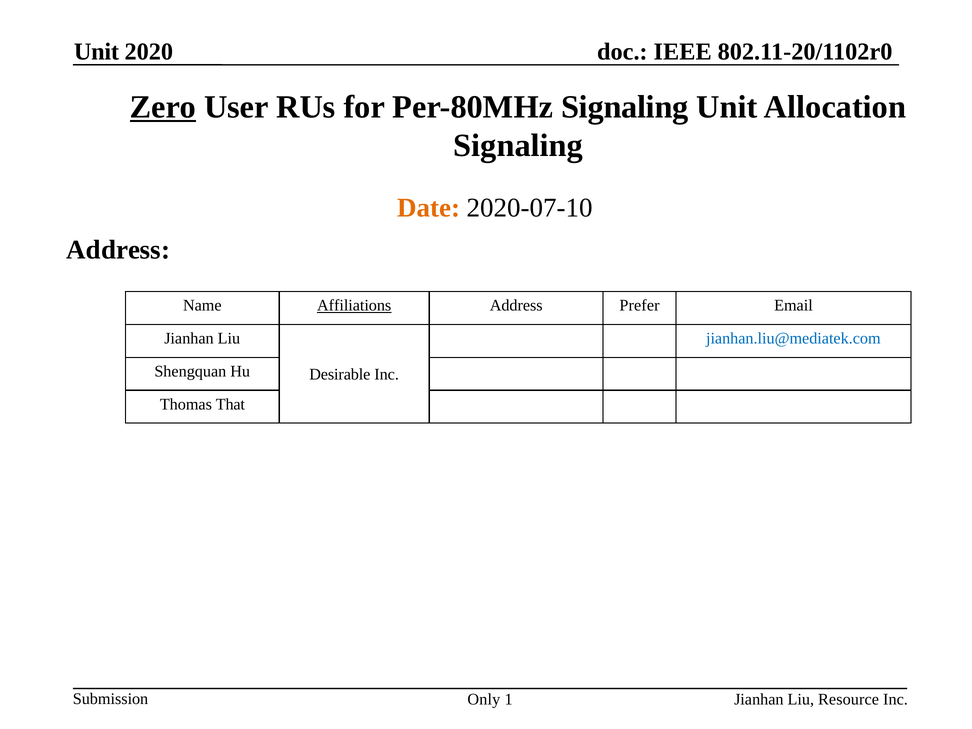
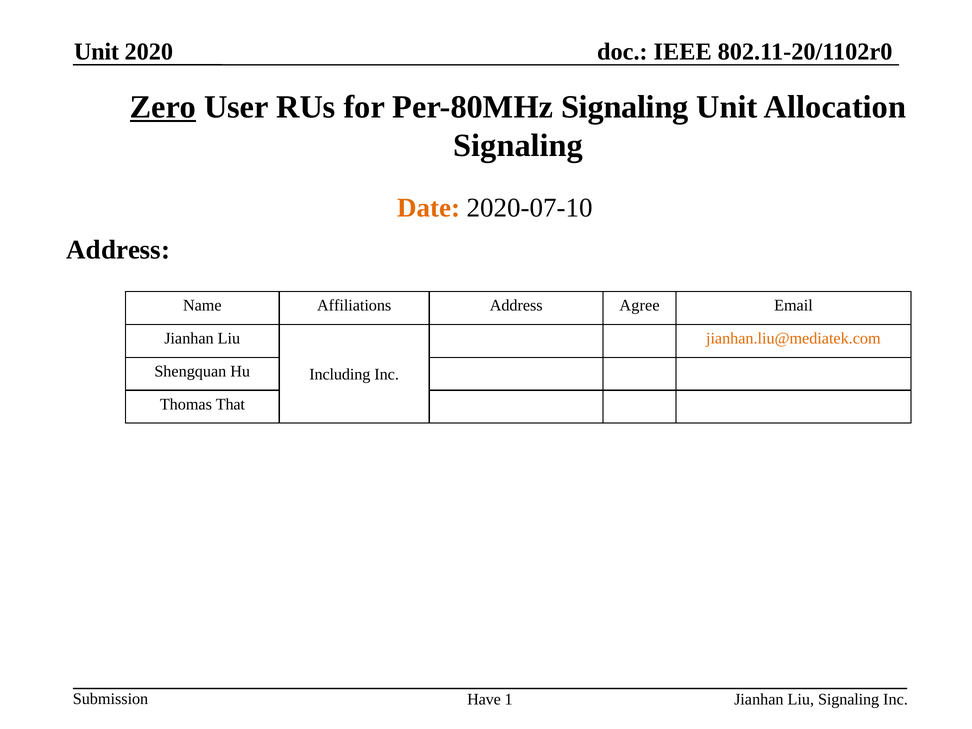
Affiliations underline: present -> none (354, 306)
Prefer: Prefer -> Agree (639, 306)
jianhan.liu@mediatek.com colour: blue -> orange (793, 338)
Desirable: Desirable -> Including (340, 374)
Only: Only -> Have (484, 699)
Liu Resource: Resource -> Signaling (849, 699)
